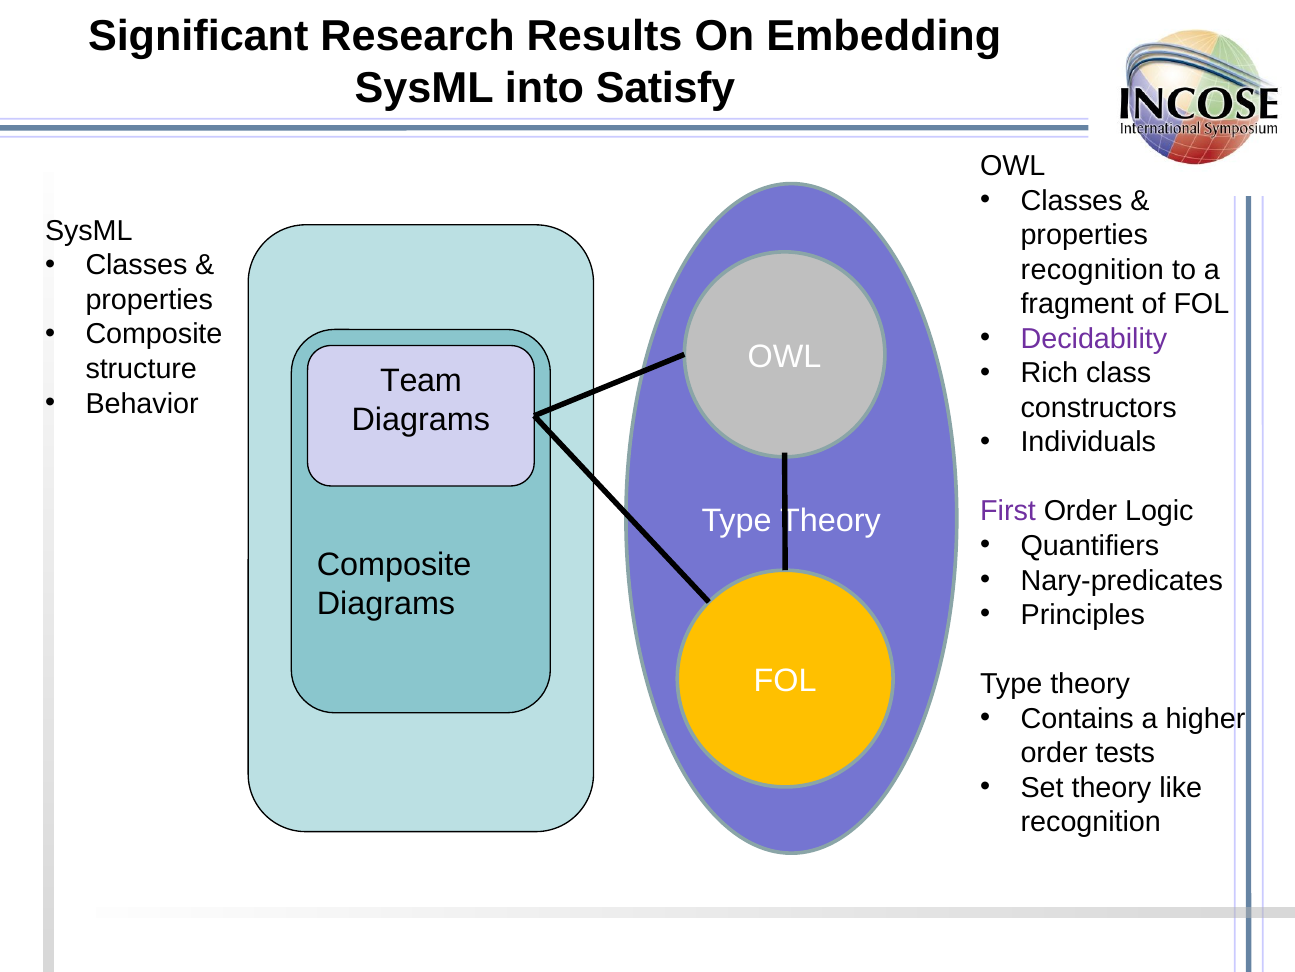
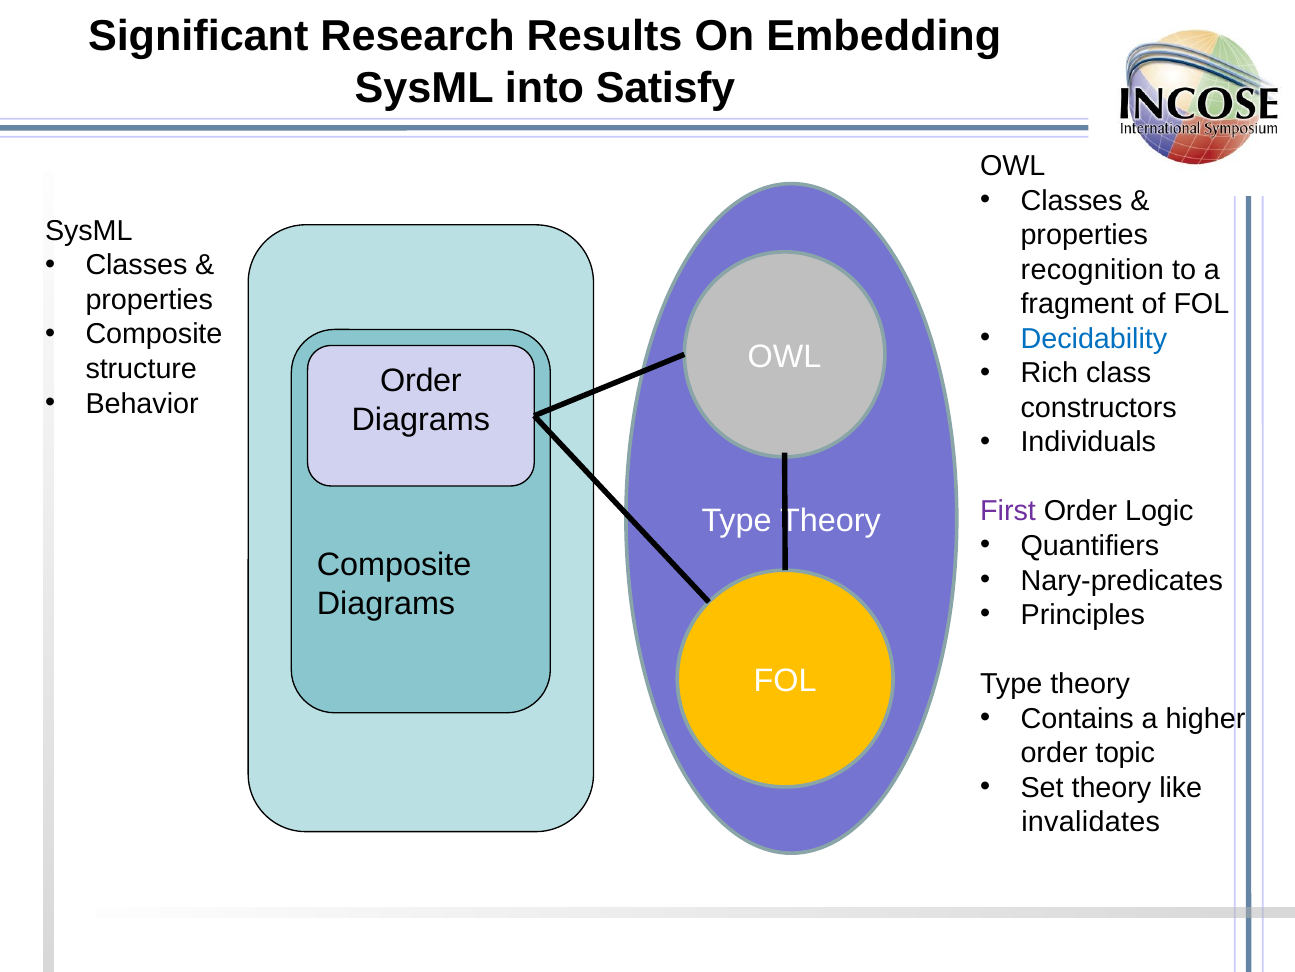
Decidability colour: purple -> blue (1094, 338)
Team: Team -> Order (421, 380)
tests: tests -> topic (1125, 753)
recognition: recognition -> invalidates (1091, 822)
